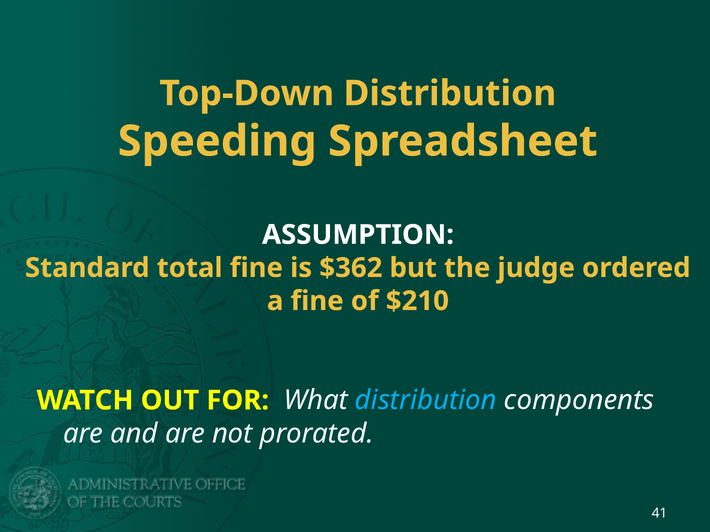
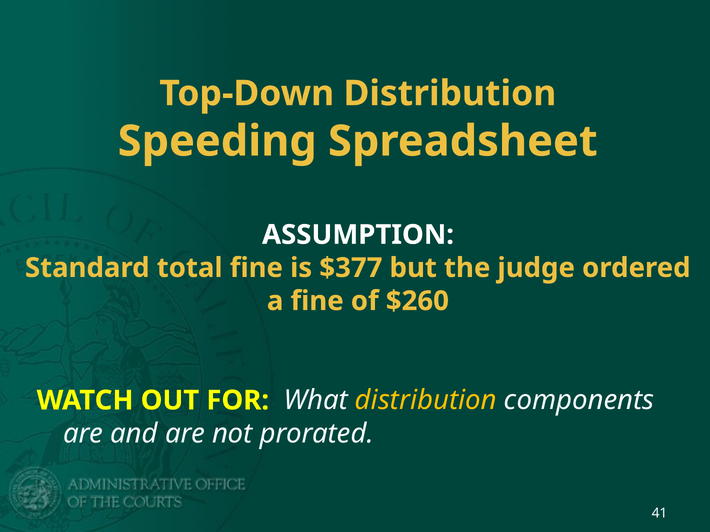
$362: $362 -> $377 (351, 268)
$210: $210 -> $260 (417, 301)
distribution colour: light blue -> yellow (426, 401)
